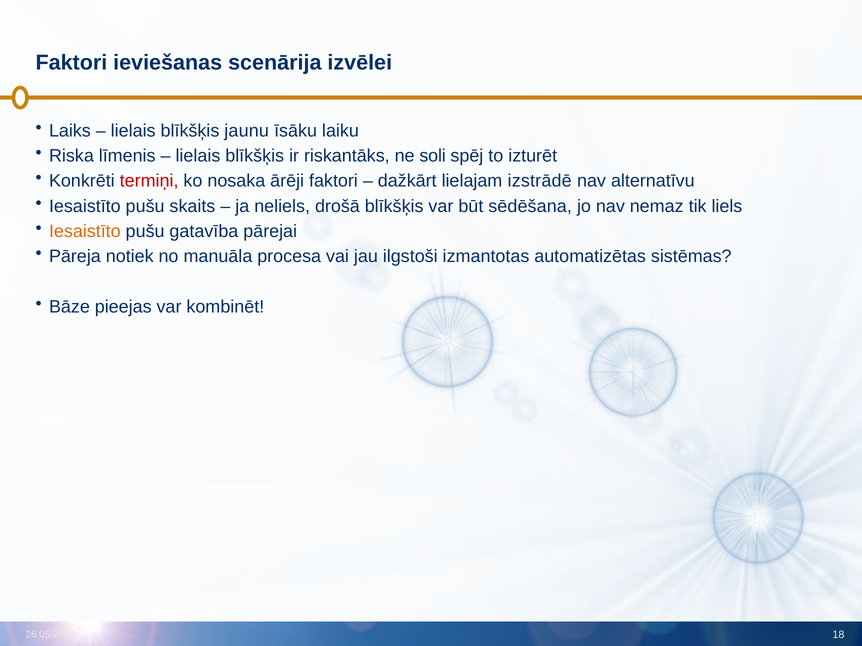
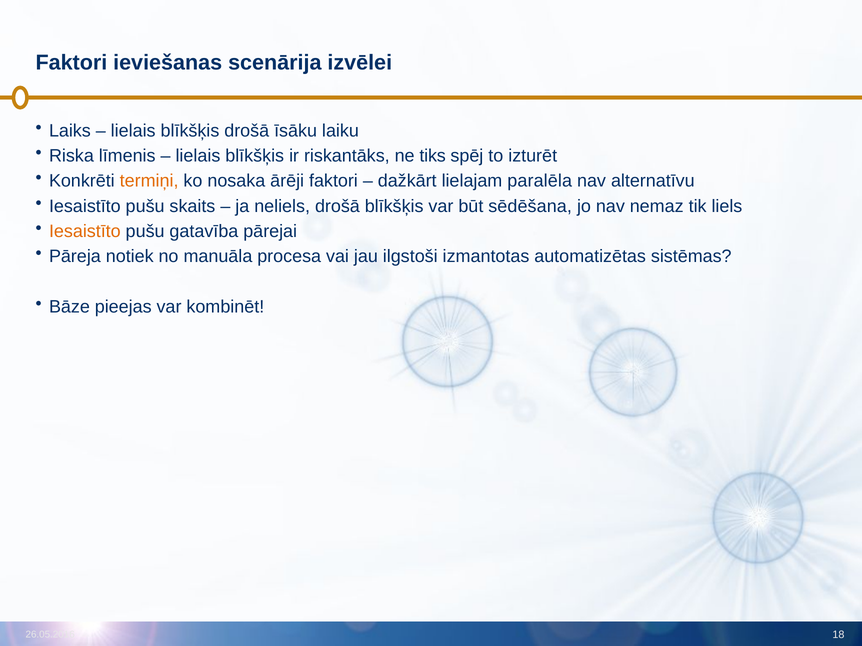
blīkšķis jaunu: jaunu -> drošā (247, 131)
soli: soli -> tiks (433, 156)
termiņi colour: red -> orange (149, 181)
izstrādē: izstrādē -> paralēla (540, 181)
